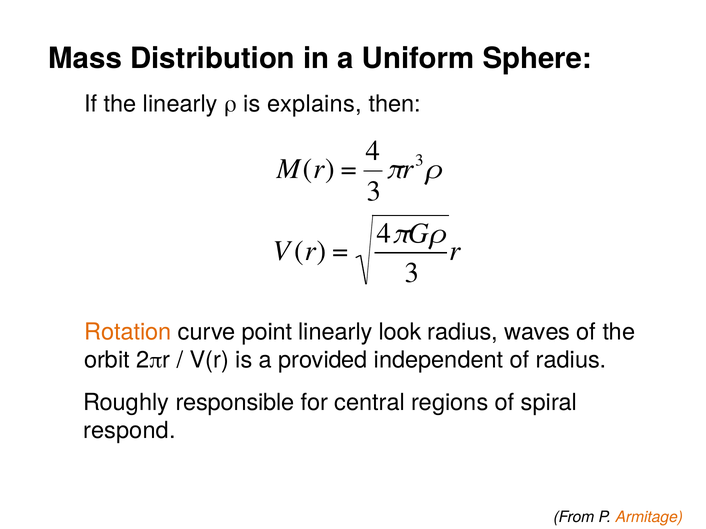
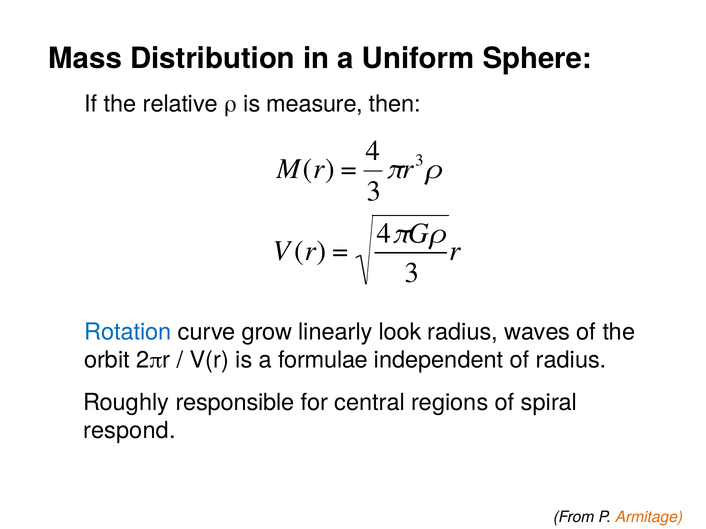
the linearly: linearly -> relative (180, 104)
explains: explains -> measure (315, 104)
Rotation colour: orange -> blue (128, 332)
point: point -> grow (267, 332)
provided: provided -> formulae (323, 360)
